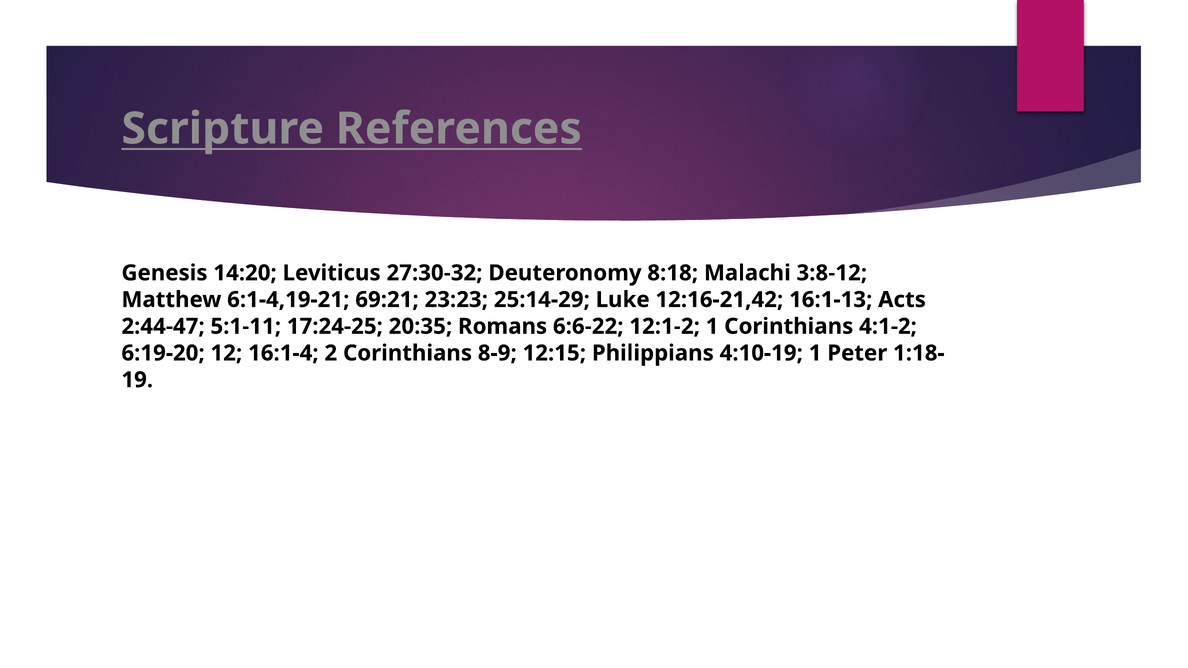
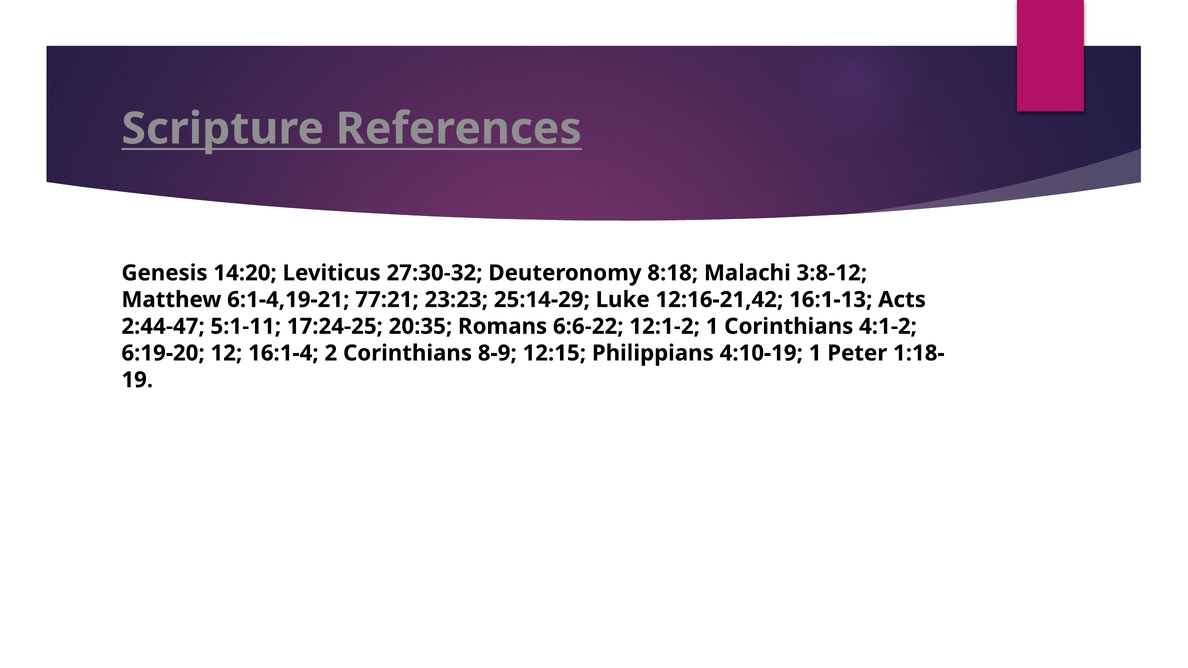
69:21: 69:21 -> 77:21 (387, 300)
